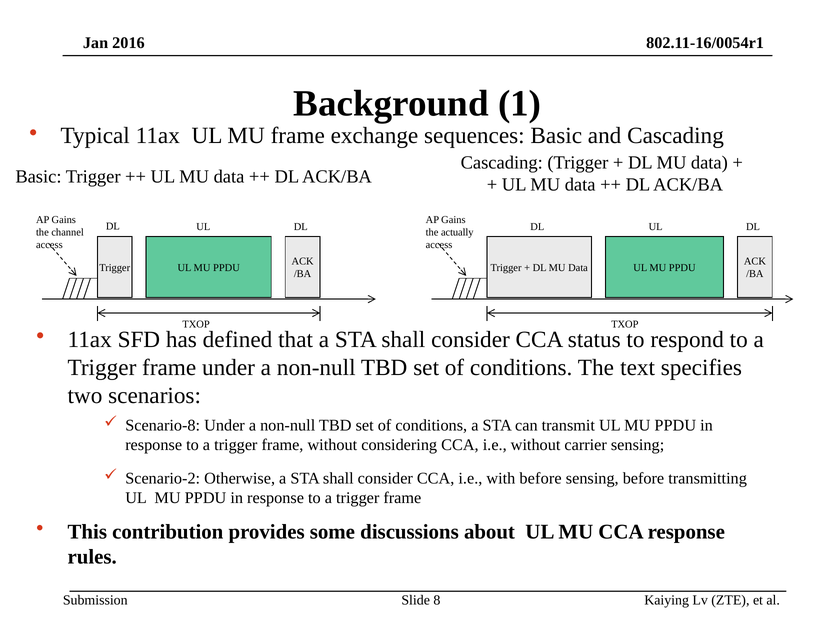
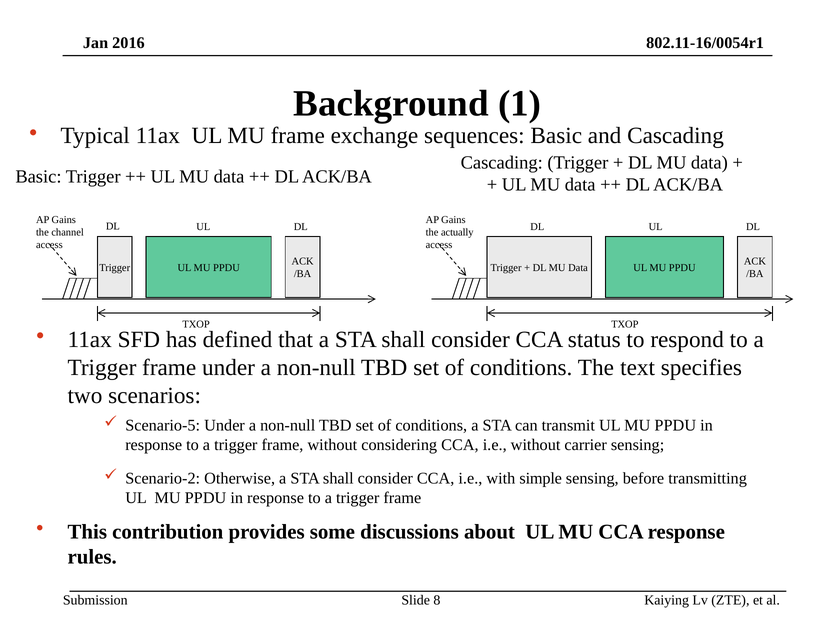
Scenario-8: Scenario-8 -> Scenario-5 (163, 426)
with before: before -> simple (541, 479)
